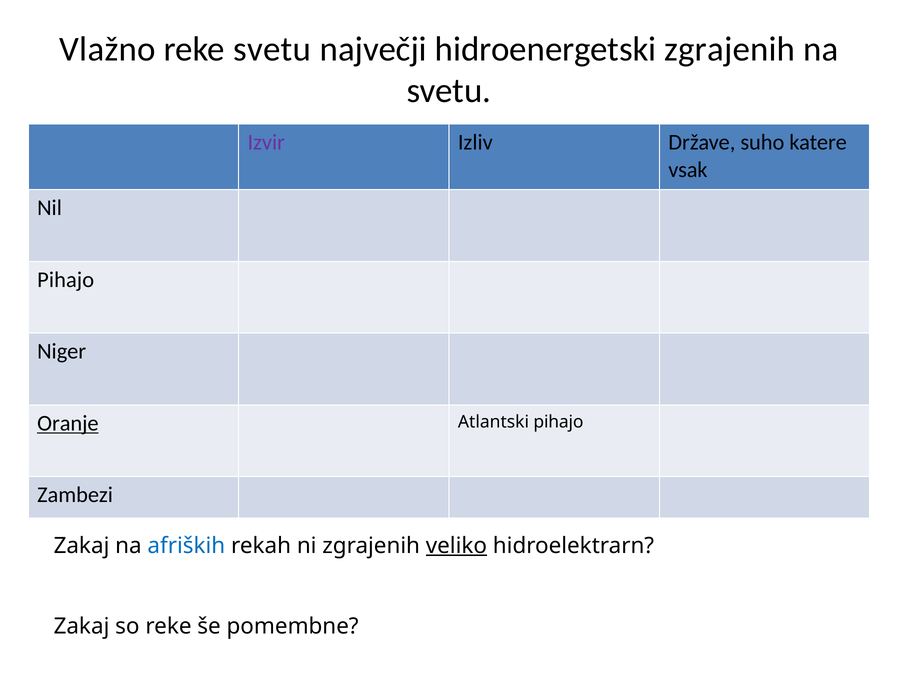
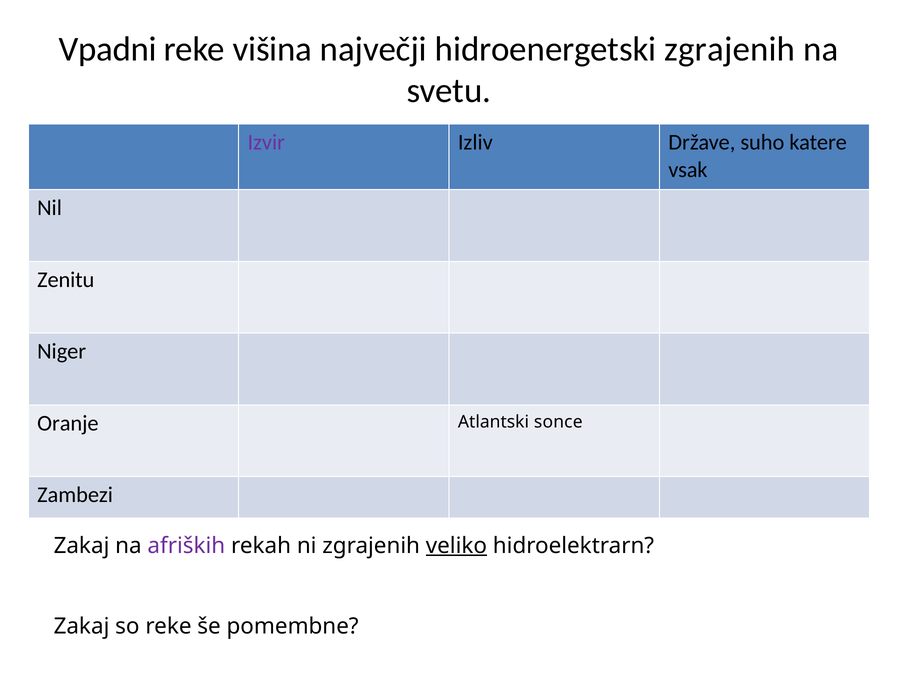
Vlažno: Vlažno -> Vpadni (108, 49)
reke svetu: svetu -> višina (272, 49)
Pihajo: Pihajo -> Zenitu (66, 280)
Oranje underline: present -> none (68, 423)
Atlantski pihajo: pihajo -> sonce (558, 422)
afriških colour: blue -> purple (186, 545)
